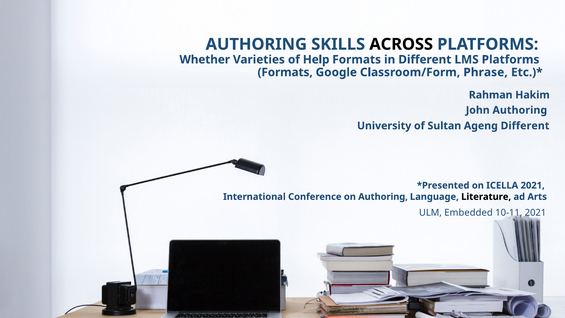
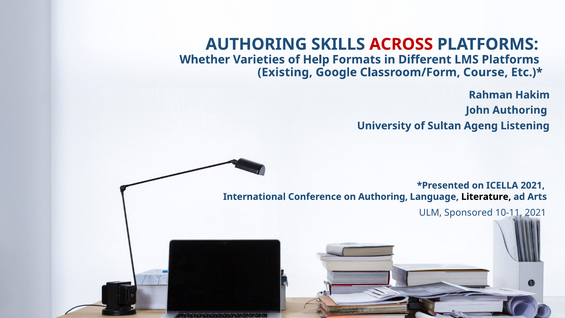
ACROSS colour: black -> red (401, 44)
Formats: Formats -> Existing (285, 72)
Phrase: Phrase -> Course (486, 72)
Ageng Different: Different -> Listening (525, 126)
Embedded: Embedded -> Sponsored (469, 212)
